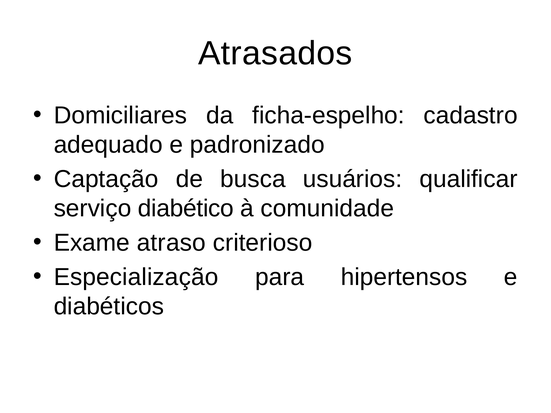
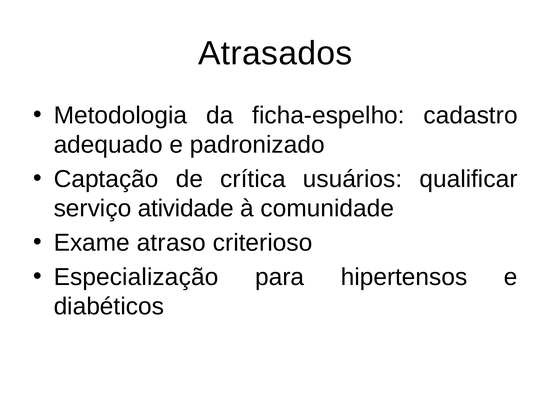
Domiciliares: Domiciliares -> Metodologia (120, 116)
busca: busca -> crítica (253, 179)
diabético: diabético -> atividade (186, 209)
